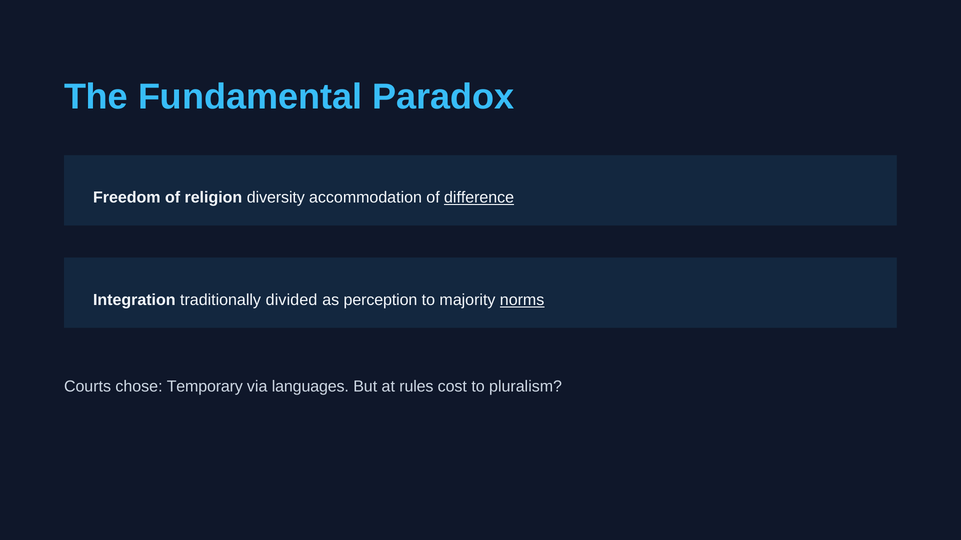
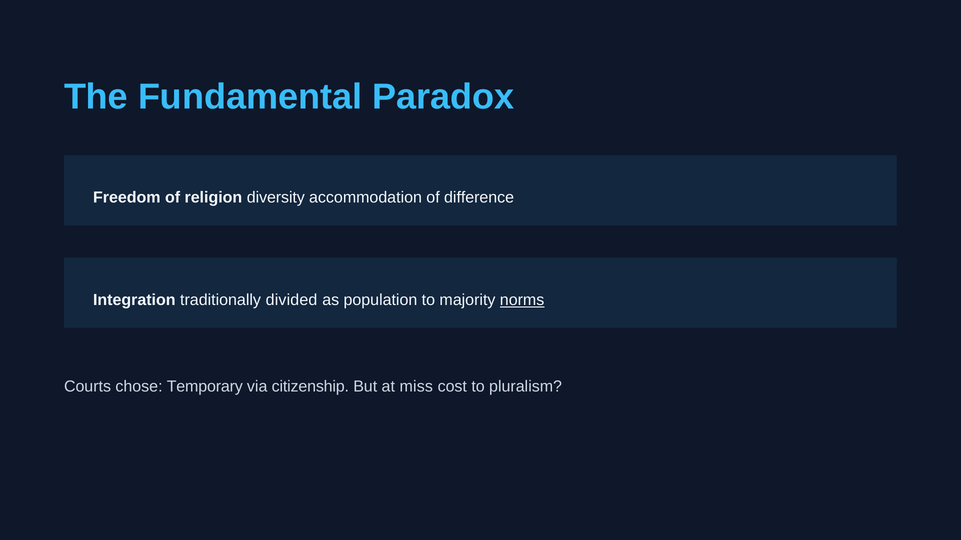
difference underline: present -> none (479, 198)
perception: perception -> population (380, 300)
languages: languages -> citizenship (310, 387)
rules: rules -> miss (416, 387)
